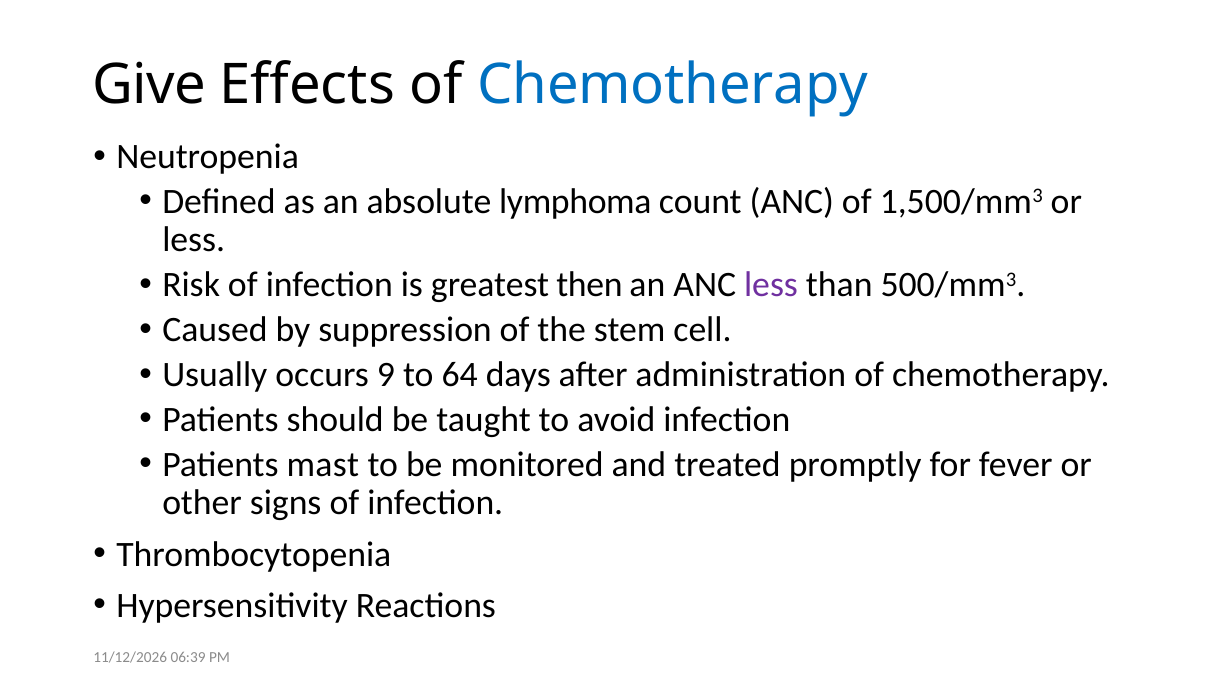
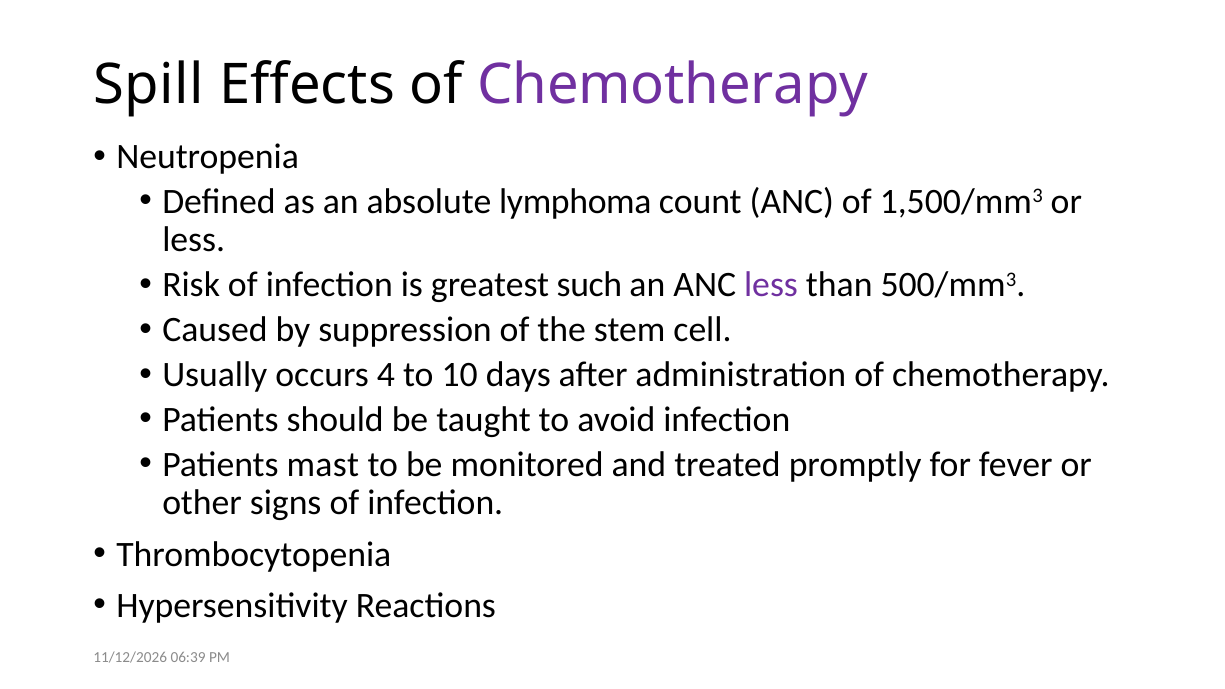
Give: Give -> Spill (149, 84)
Chemotherapy colour: blue -> purple (673, 84)
then: then -> such (589, 285)
9: 9 -> 4 (386, 375)
64: 64 -> 10 (460, 375)
